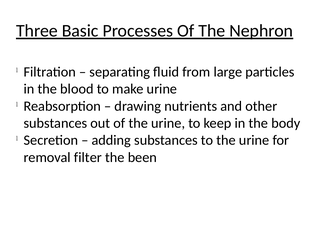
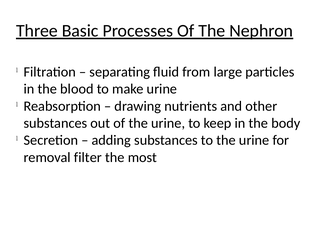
been: been -> most (142, 158)
